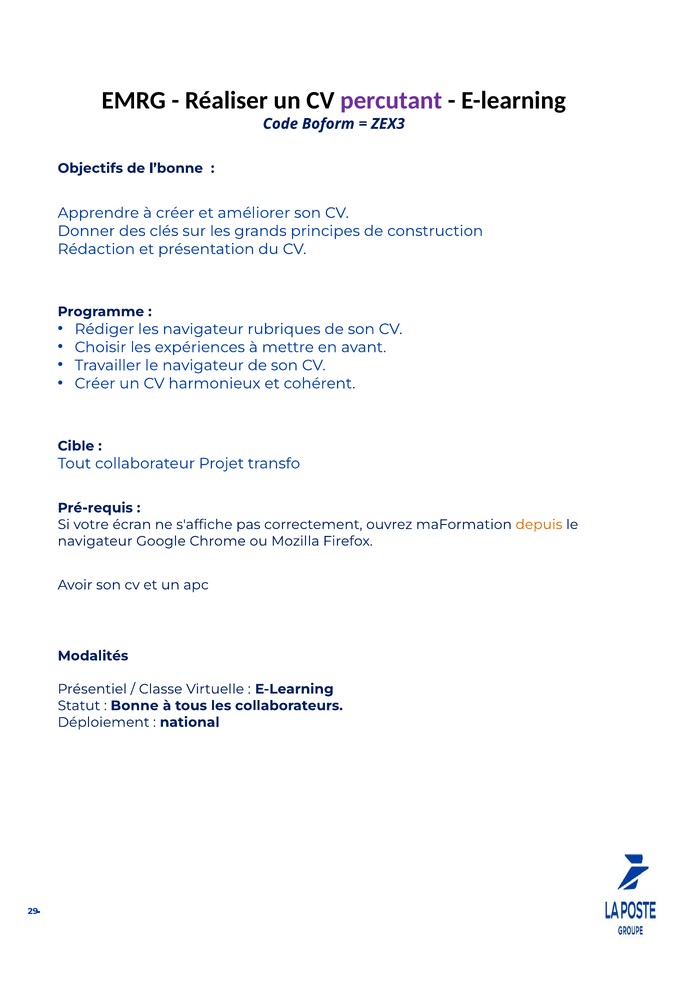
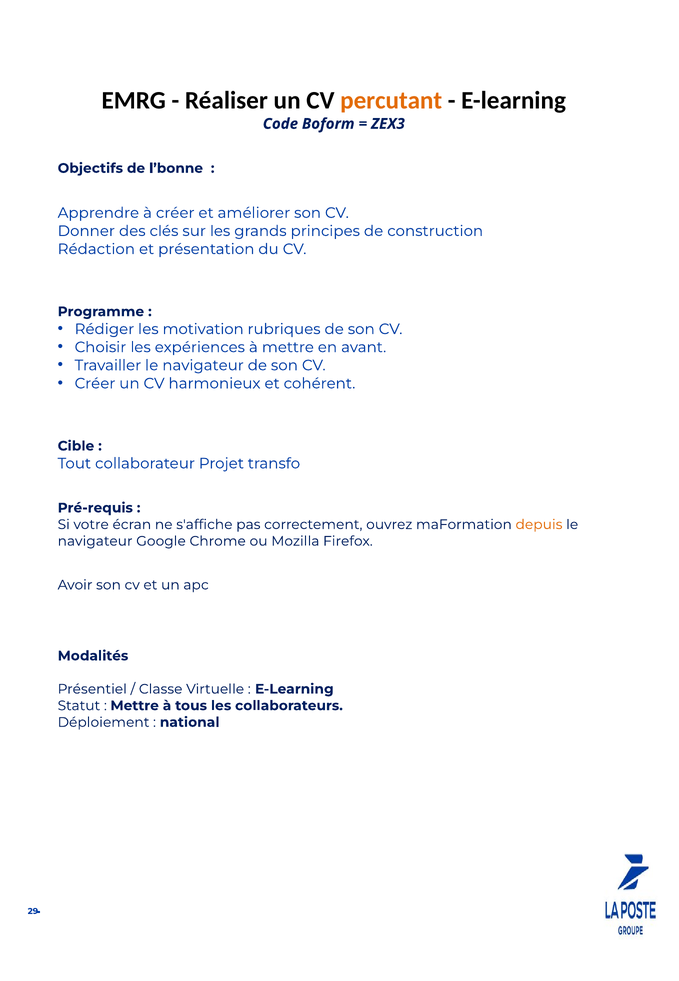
percutant colour: purple -> orange (391, 100)
les navigateur: navigateur -> motivation (203, 329)
Bonne: Bonne -> Mettre (135, 706)
